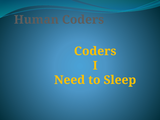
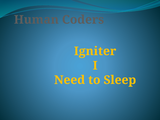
Coders: Coders -> Igniter (95, 51)
